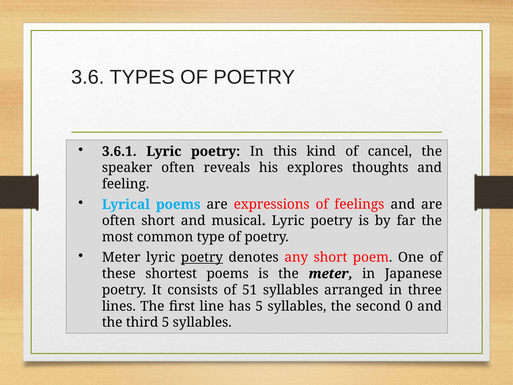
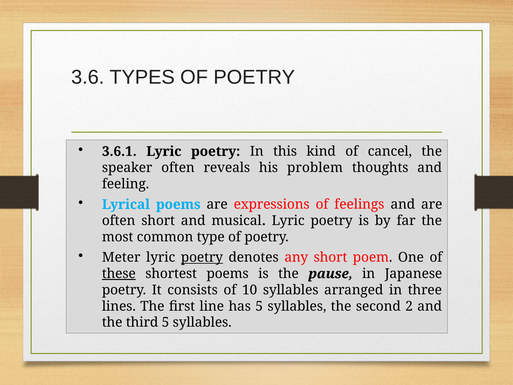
explores: explores -> problem (315, 168)
these underline: none -> present (119, 274)
the meter: meter -> pause (331, 274)
51: 51 -> 10 (250, 290)
0: 0 -> 2 (409, 306)
